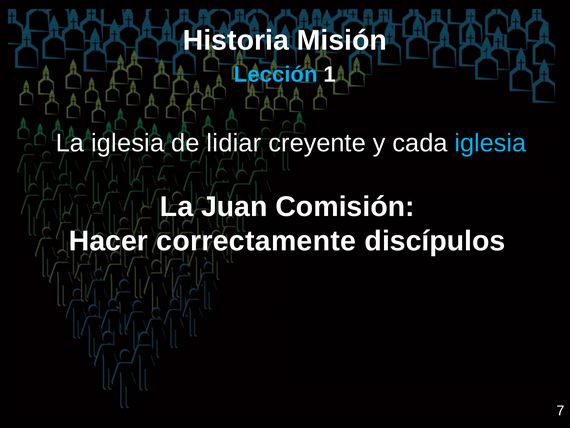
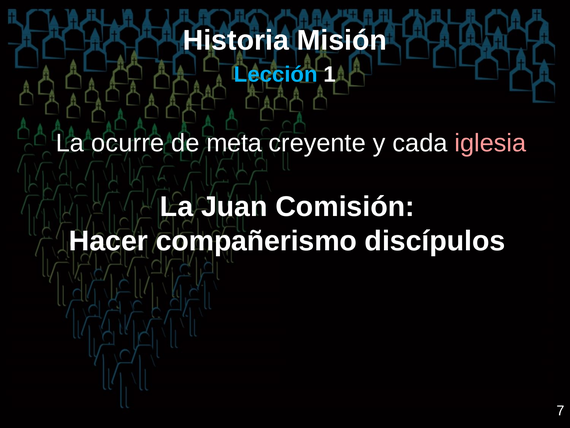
La iglesia: iglesia -> ocurre (128, 143)
lidiar: lidiar -> meta (234, 143)
iglesia colour: light blue -> pink (490, 143)
correctamente: correctamente -> compañerismo (256, 241)
